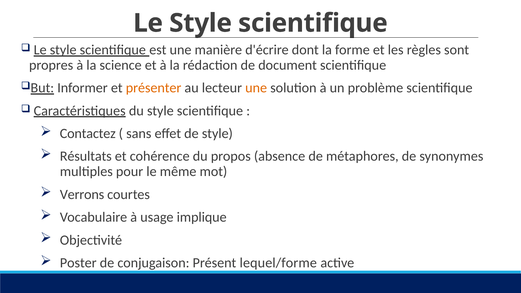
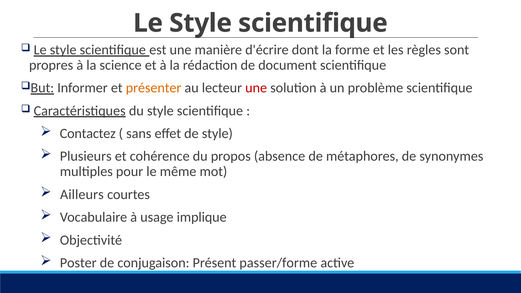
une colour: orange -> red (256, 88)
Résultats: Résultats -> Plusieurs (86, 156)
Verrons: Verrons -> Ailleurs (82, 194)
lequel/forme: lequel/forme -> passer/forme (278, 263)
